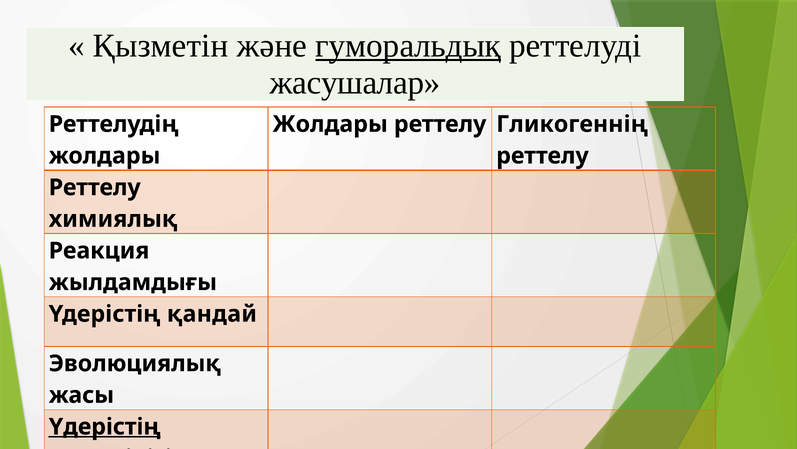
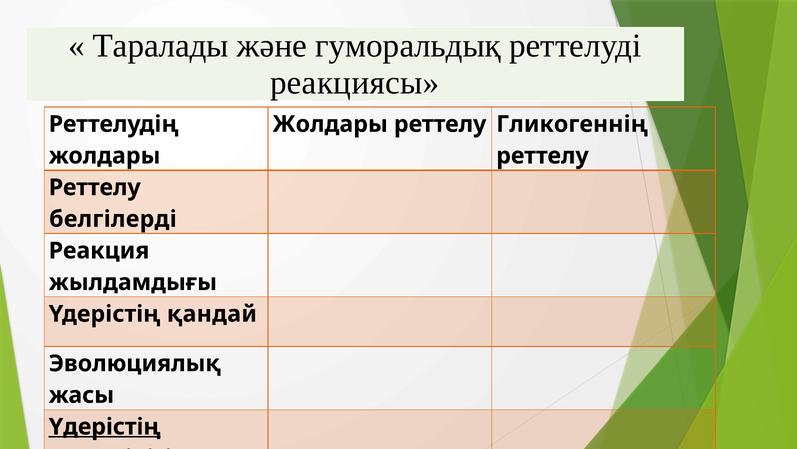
Қызметін: Қызметін -> Таралады (161, 46)
гуморальдық underline: present -> none (408, 46)
жасушалар: жасушалар -> реакциясы (355, 83)
химиялық: химиялық -> белгілерді (113, 219)
